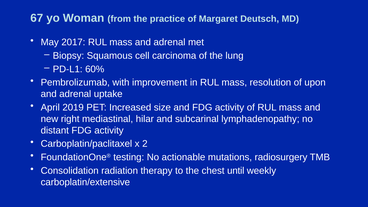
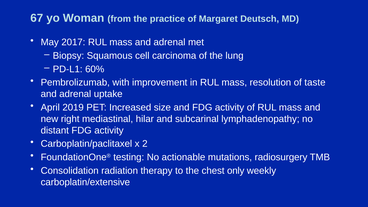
upon: upon -> taste (315, 83)
until: until -> only (236, 171)
